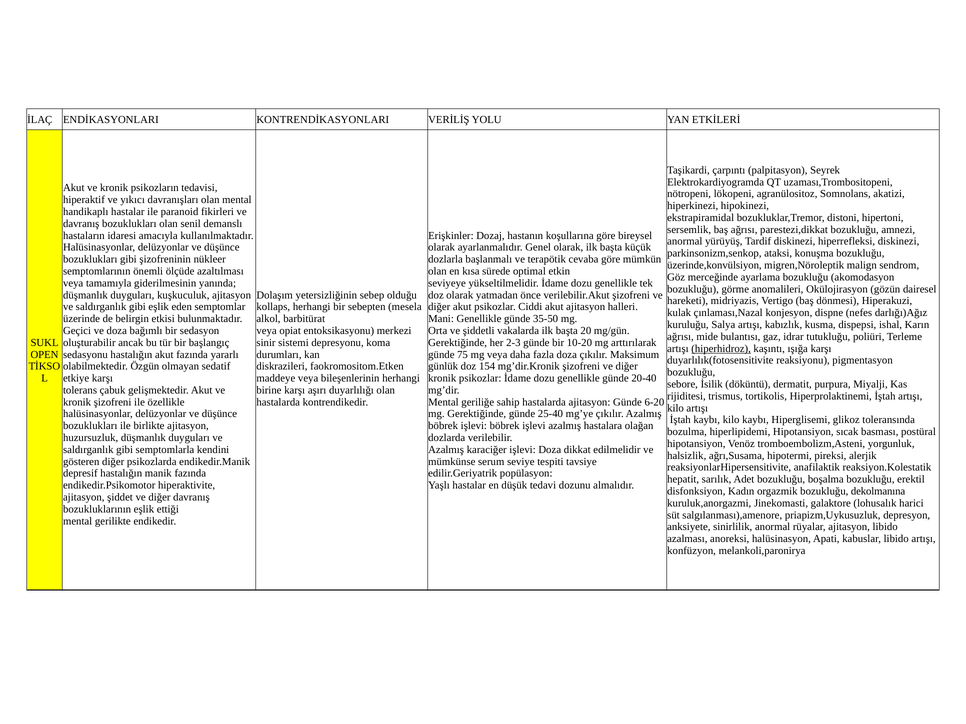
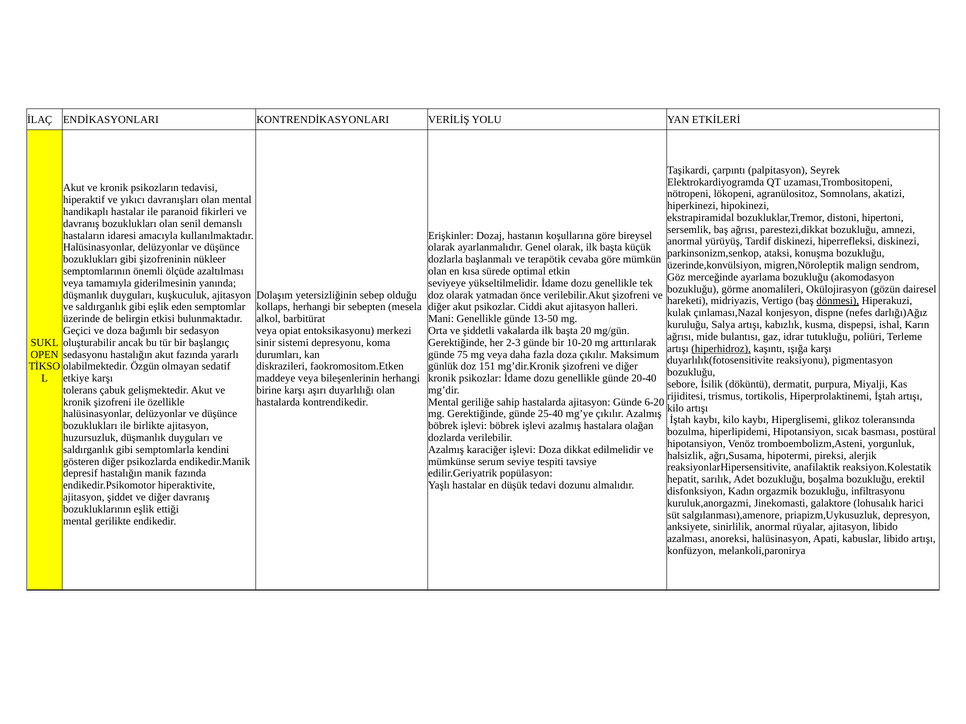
dönmesi underline: none -> present (838, 301)
35-50: 35-50 -> 13-50 (546, 319)
154: 154 -> 151 (487, 367)
dekolmanına: dekolmanına -> infiltrasyonu (878, 492)
